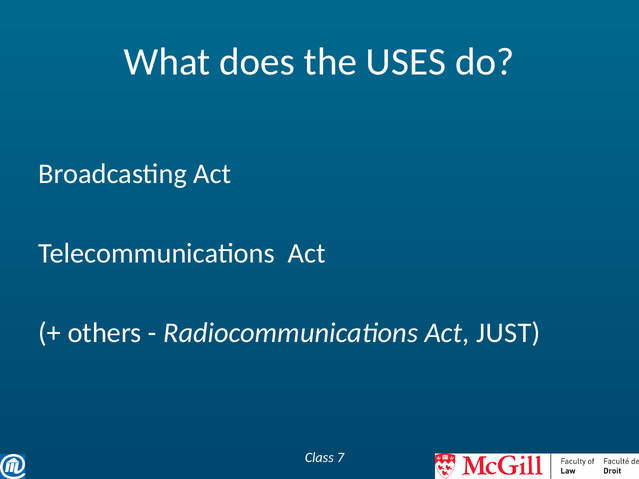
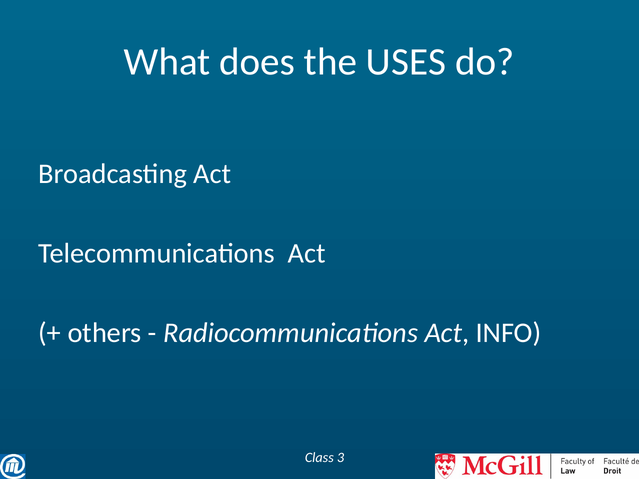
JUST: JUST -> INFO (509, 333)
7: 7 -> 3 (340, 458)
